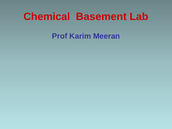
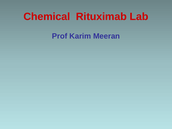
Basement: Basement -> Rituximab (101, 17)
